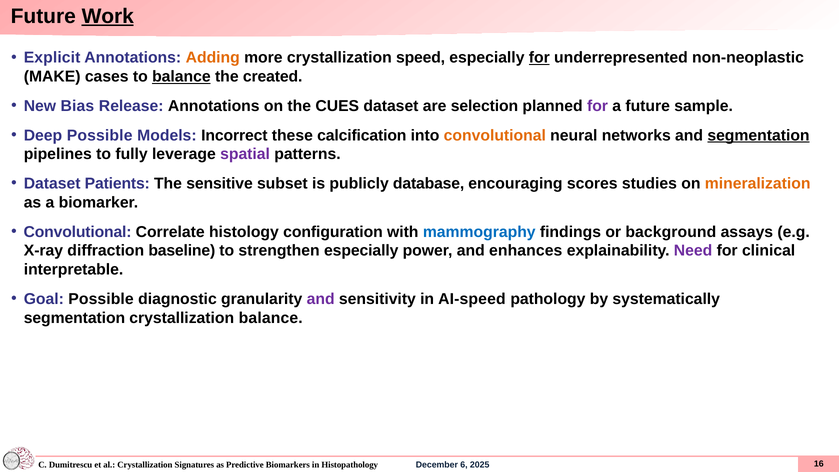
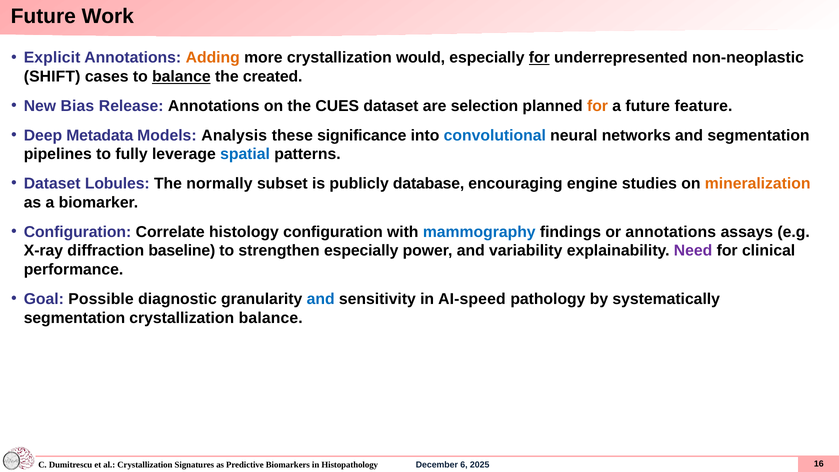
Work underline: present -> none (108, 16)
speed: speed -> would (421, 58)
MAKE: MAKE -> SHIFT (52, 77)
for colour: purple -> orange (598, 106)
sample: sample -> feature (703, 106)
Deep Possible: Possible -> Metadata (100, 135)
Incorrect: Incorrect -> Analysis (234, 135)
calcification: calcification -> significance (362, 135)
convolutional colour: orange -> blue (495, 135)
segmentation underline: present -> none (758, 135)
spatial colour: purple -> blue (245, 154)
Patients: Patients -> Lobules (117, 184)
sensitive: sensitive -> normally (219, 184)
scores: scores -> engine (592, 184)
Convolutional: Convolutional -> Configuration (78, 232)
or background: background -> annotations (671, 232)
enhances: enhances -> variability (526, 251)
interpretable: interpretable -> performance (74, 270)
and colour: purple -> blue (321, 299)
